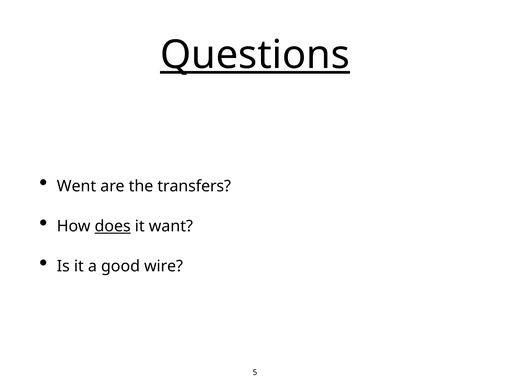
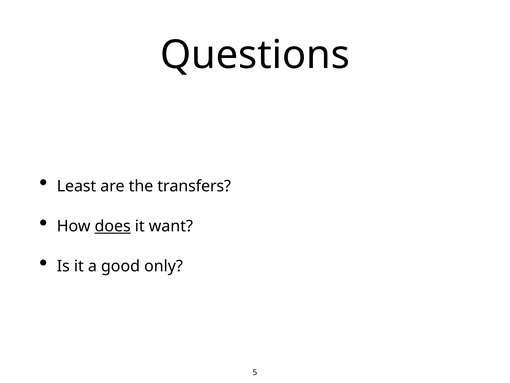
Questions underline: present -> none (255, 55)
Went: Went -> Least (77, 186)
wire: wire -> only (163, 266)
